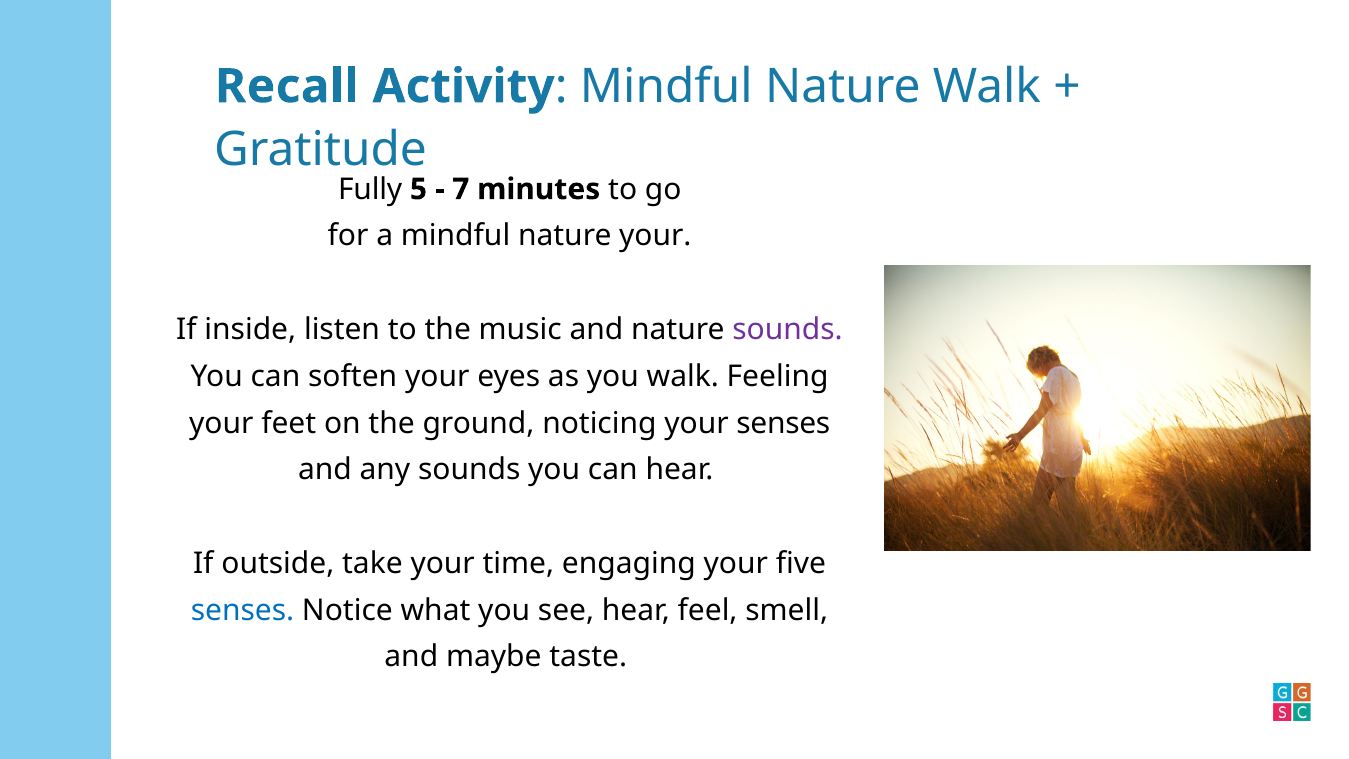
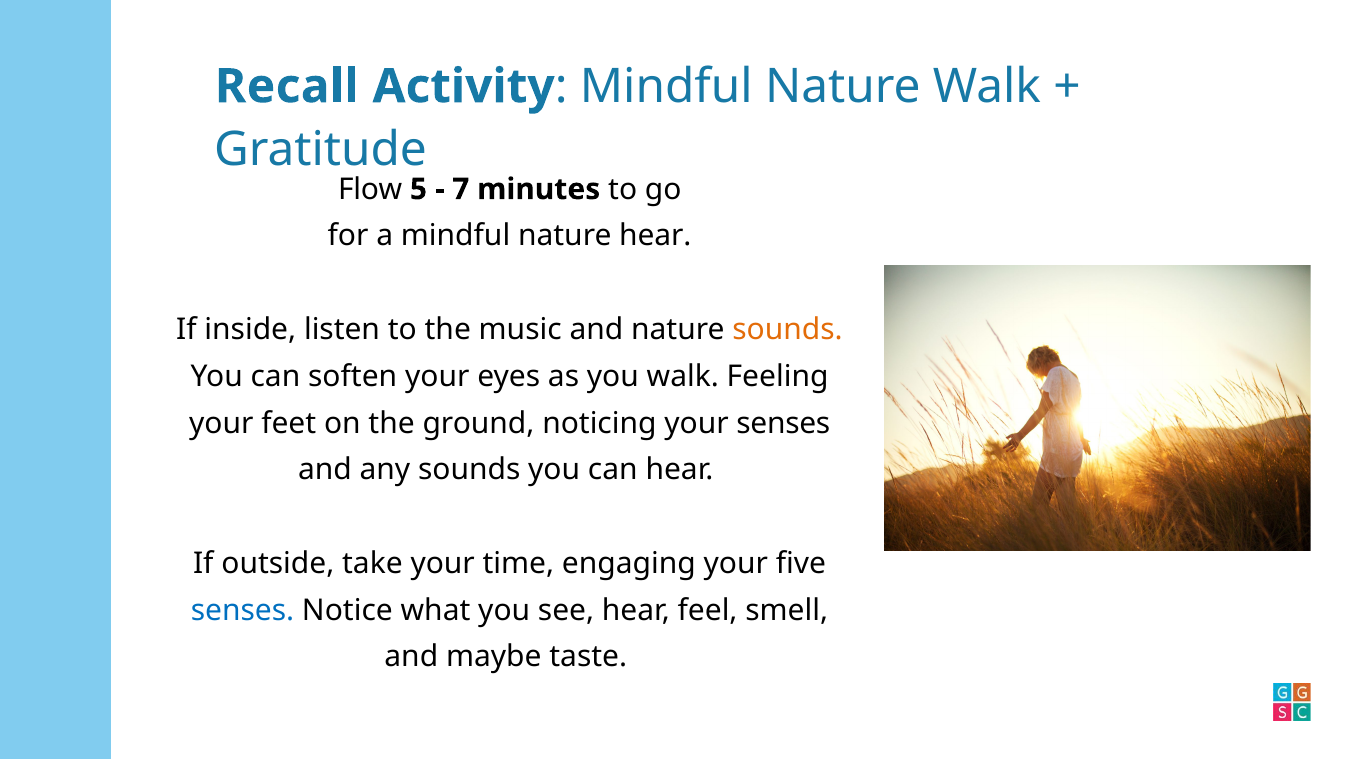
Fully: Fully -> Flow (370, 189)
nature your: your -> hear (655, 236)
sounds colour: purple -> orange (788, 330)
